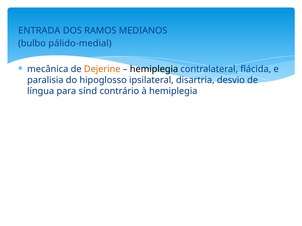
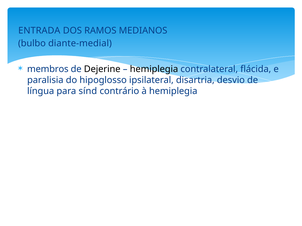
pálido-medial: pálido-medial -> diante-medial (80, 43)
mecânica: mecânica -> membros (48, 69)
Dejerine colour: orange -> black (102, 69)
